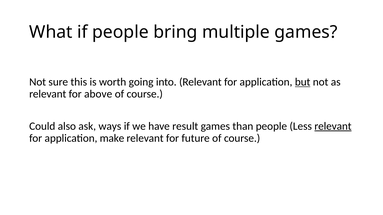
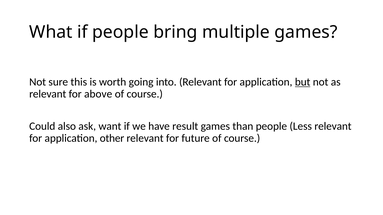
ways: ways -> want (110, 126)
relevant underline: present -> none (333, 126)
make: make -> other (112, 138)
